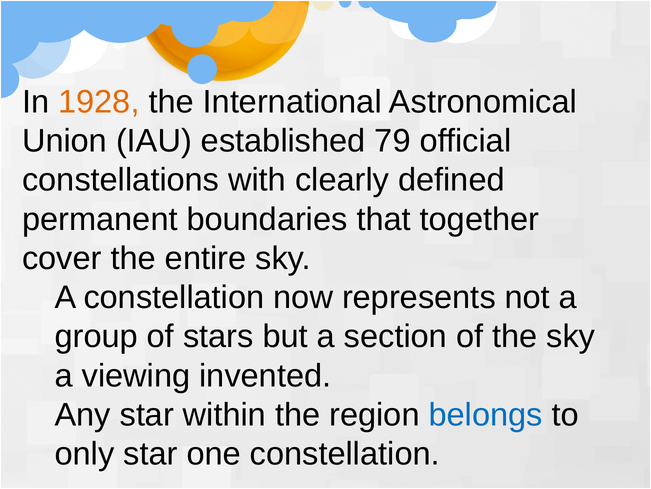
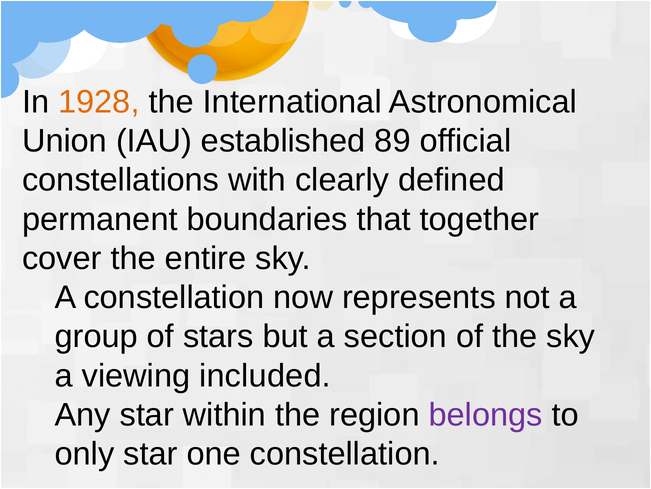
79: 79 -> 89 (393, 141)
invented: invented -> included (265, 375)
belongs colour: blue -> purple (486, 414)
